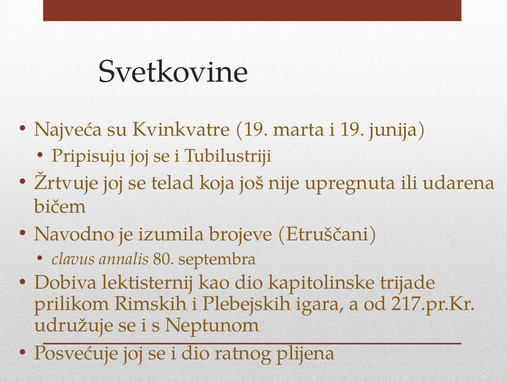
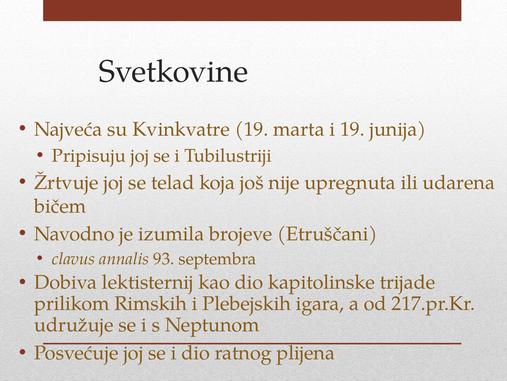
80: 80 -> 93 (164, 259)
